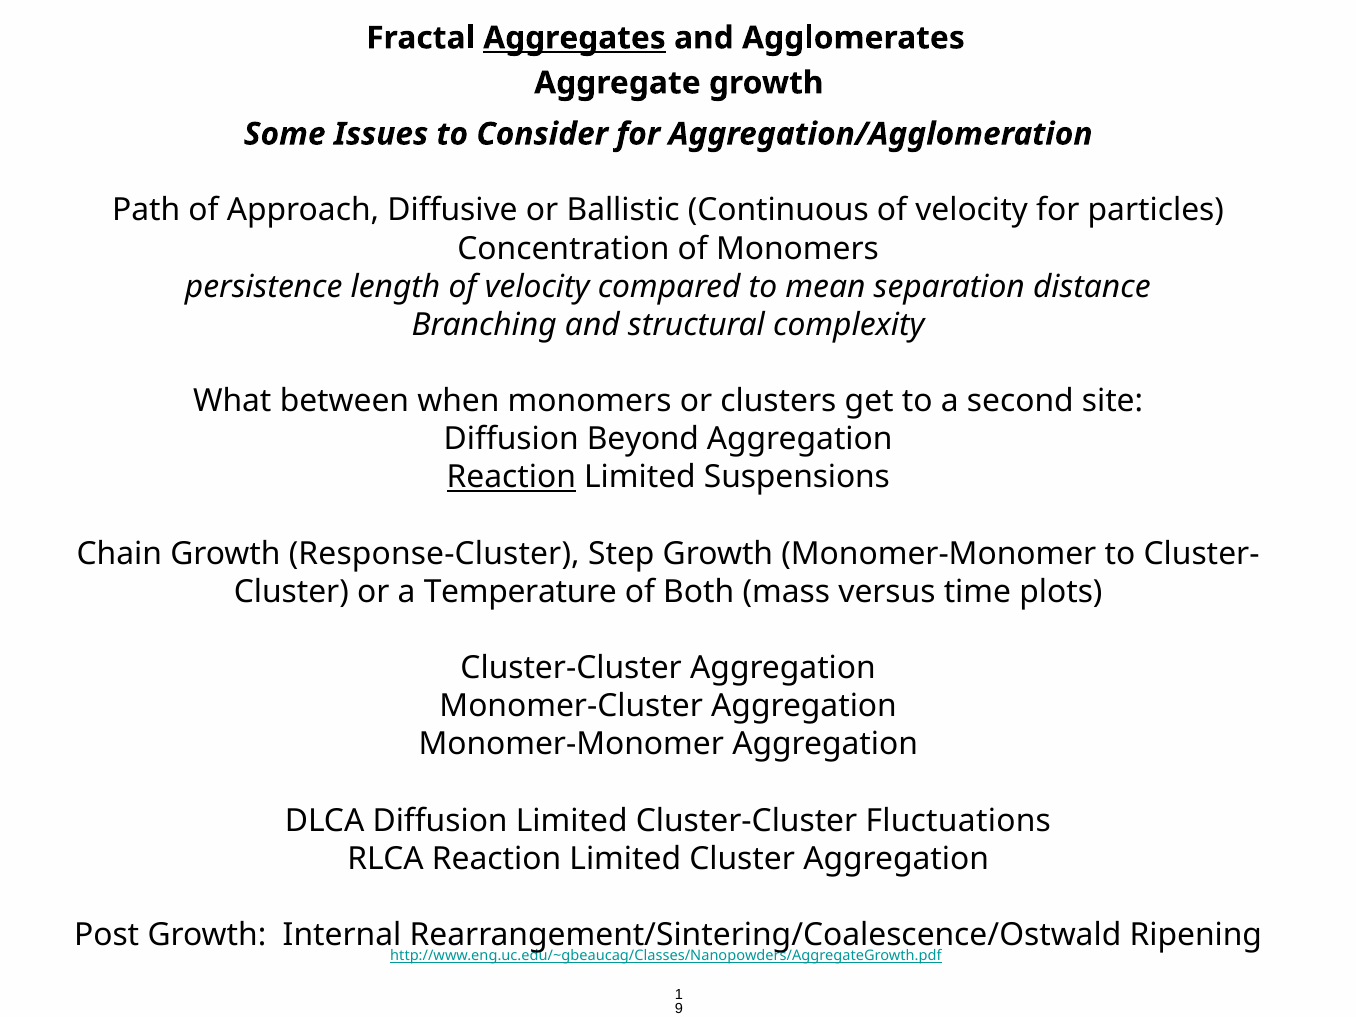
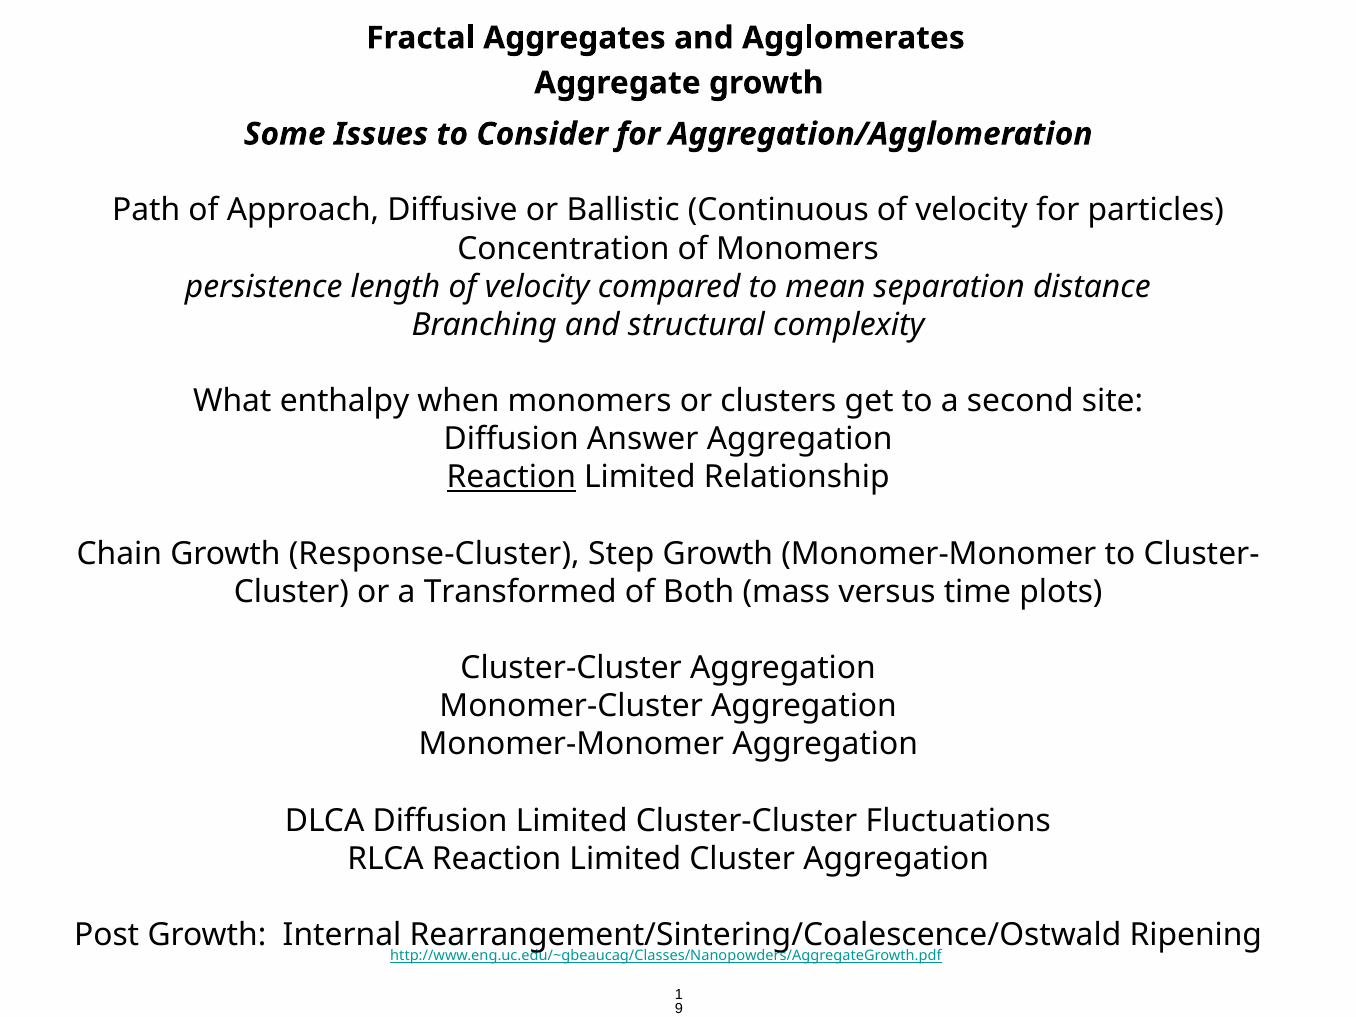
Aggregates underline: present -> none (574, 38)
between: between -> enthalpy (345, 401)
Beyond: Beyond -> Answer (643, 439)
Suspensions: Suspensions -> Relationship (797, 477)
Temperature: Temperature -> Transformed (520, 592)
